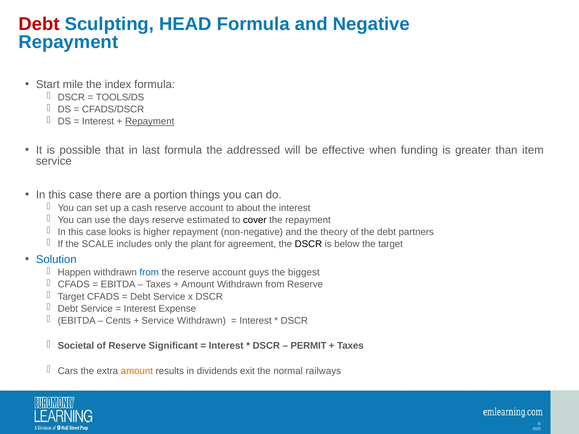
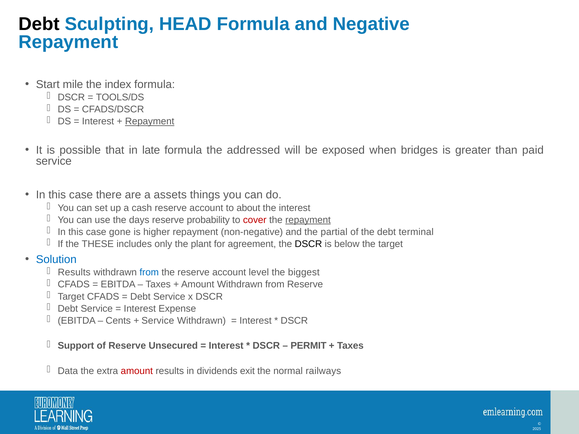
Debt colour: red -> black (39, 24)
last: last -> late (151, 150)
effective: effective -> exposed (343, 150)
funding: funding -> bridges (419, 150)
item: item -> paid (533, 150)
portion: portion -> assets (170, 195)
estimated: estimated -> probability (208, 220)
cover colour: black -> red (255, 220)
repayment underline: none -> present (308, 220)
looks: looks -> gone (120, 232)
theory: theory -> partial (334, 232)
partners: partners -> terminal (416, 232)
SCALE: SCALE -> THESE (98, 244)
Happen: Happen -> Results (74, 273)
guys: guys -> level (259, 273)
Societal: Societal -> Support (76, 346)
Significant: Significant -> Unsecured (173, 346)
Cars: Cars -> Data (68, 371)
amount colour: orange -> red (137, 371)
